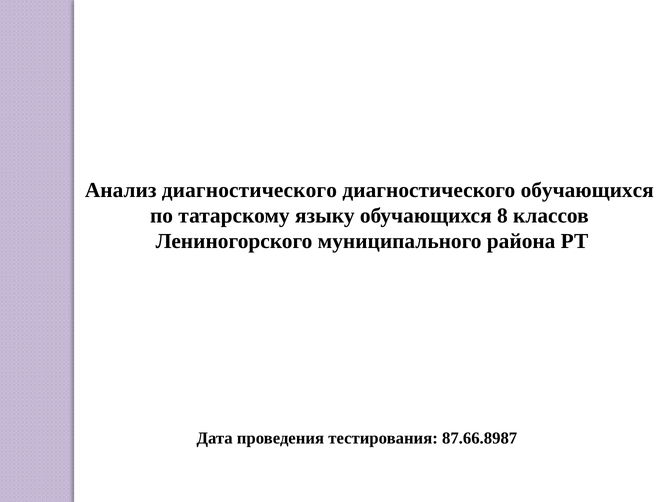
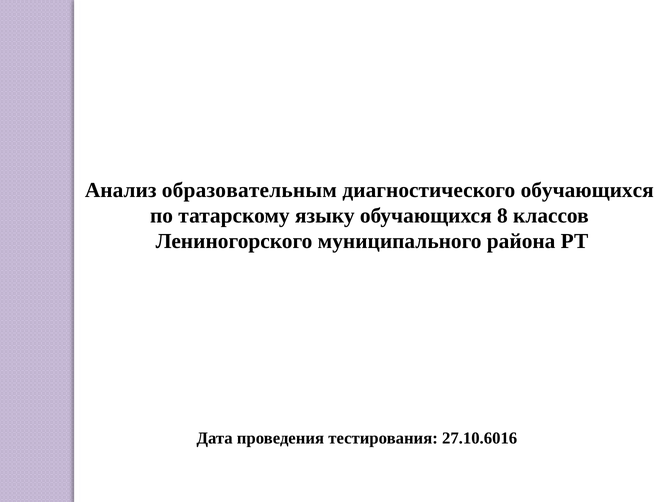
Анализ диагностического: диагностического -> образовательным (249, 190)
87.66.8987: 87.66.8987 -> 27.10.6016 (480, 438)
